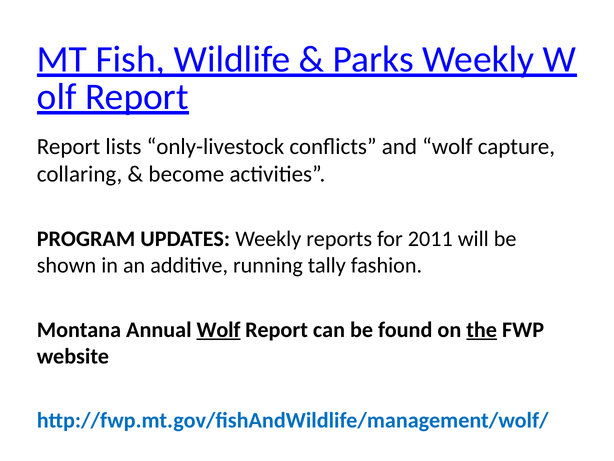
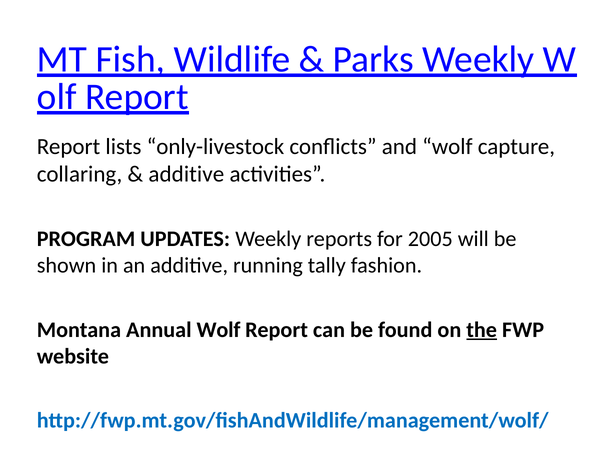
become: become -> additive (186, 174)
2011: 2011 -> 2005 (430, 239)
Wolf underline: present -> none (219, 329)
